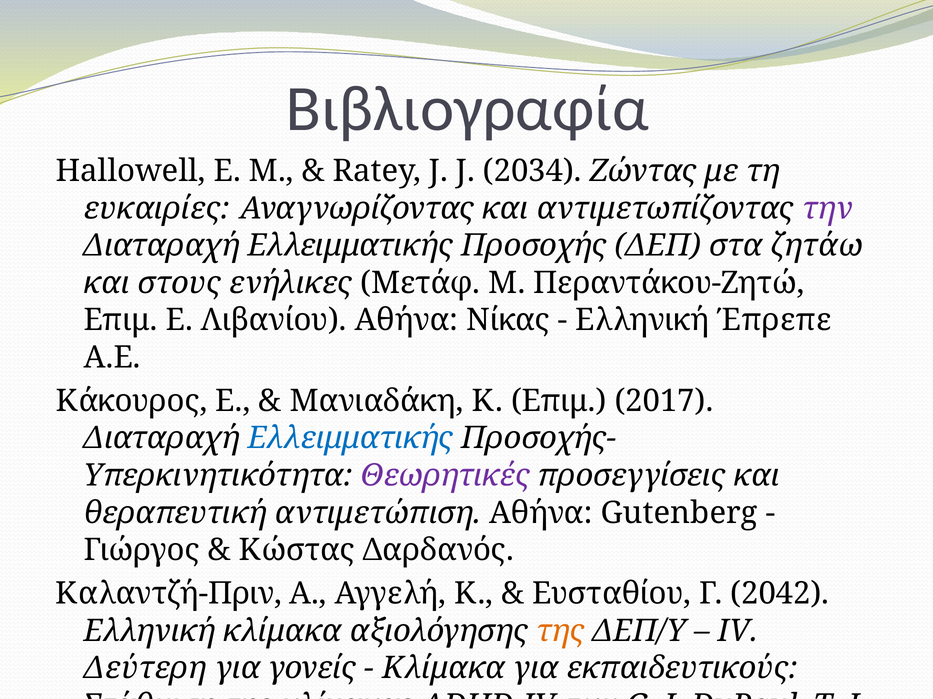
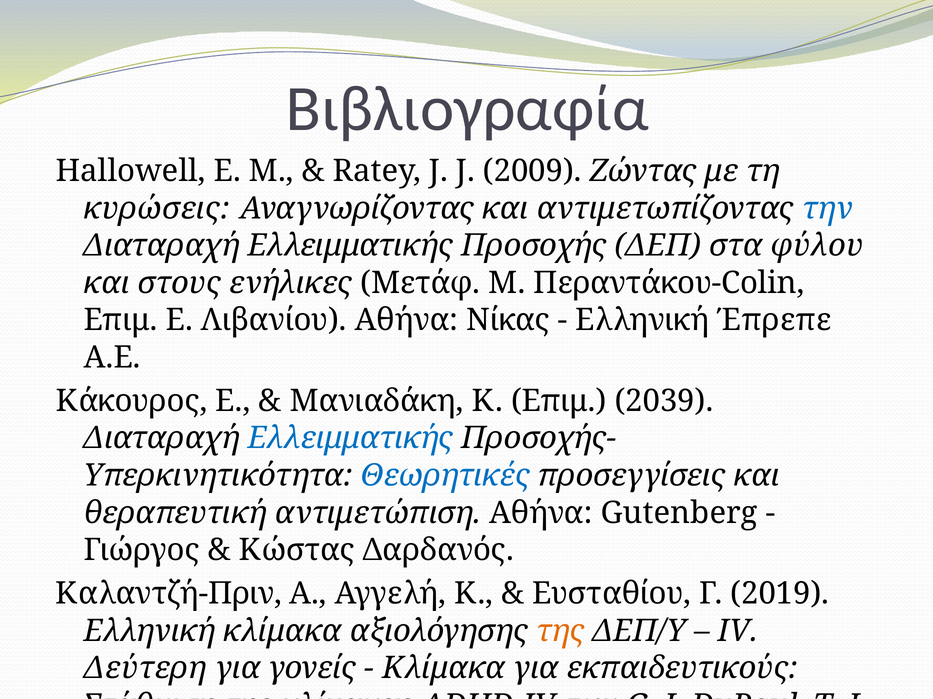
2034: 2034 -> 2009 (532, 171)
ευκαιρίες: ευκαιρίες -> κυρώσεις (157, 209)
την colour: purple -> blue (827, 209)
ζητάω: ζητάω -> φύλου (817, 246)
Περαντάκου-Ζητώ: Περαντάκου-Ζητώ -> Περαντάκου-Colin (669, 283)
2017: 2017 -> 2039 (664, 401)
Θεωρητικές colour: purple -> blue (445, 476)
2042: 2042 -> 2019 (780, 594)
